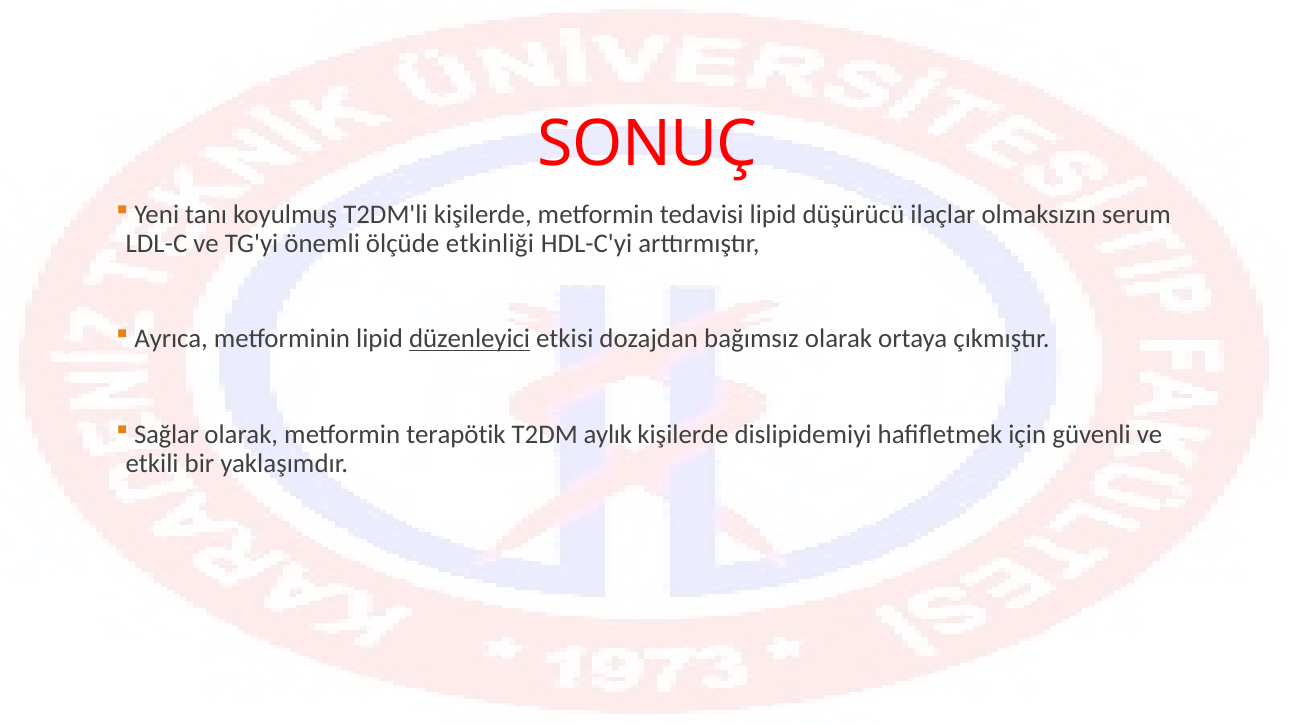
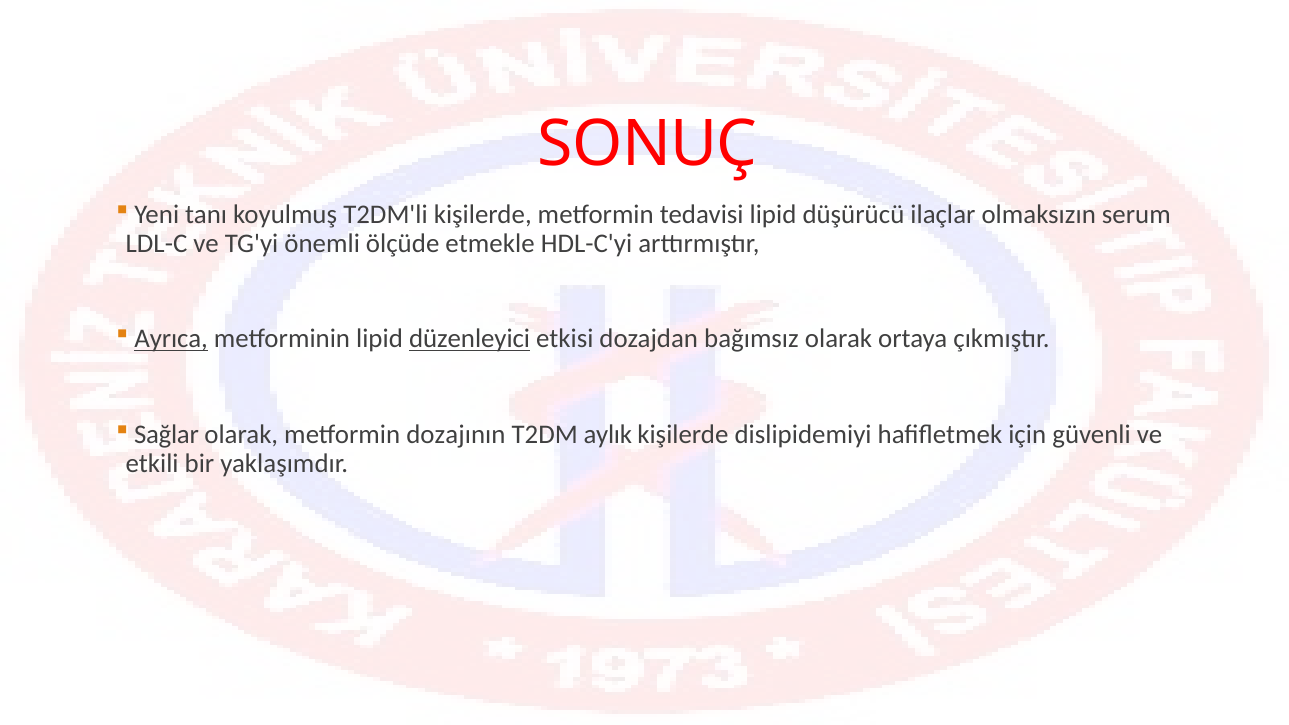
etkinliği: etkinliği -> etmekle (490, 243)
Ayrıca underline: none -> present (171, 339)
terapötik: terapötik -> dozajının (456, 435)
